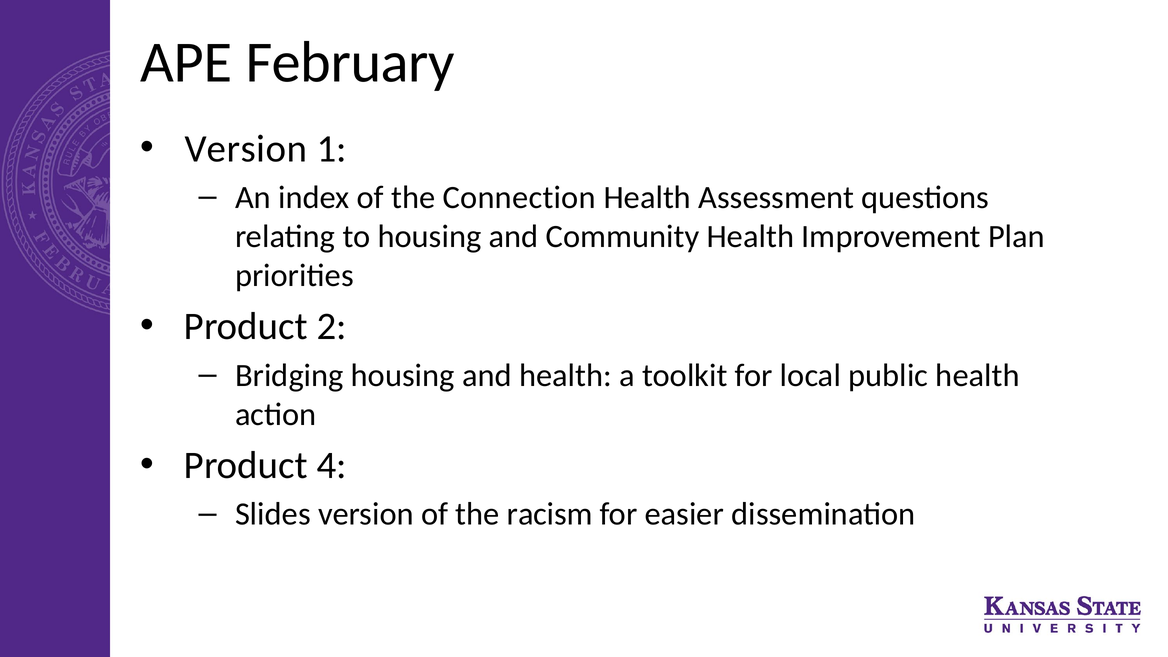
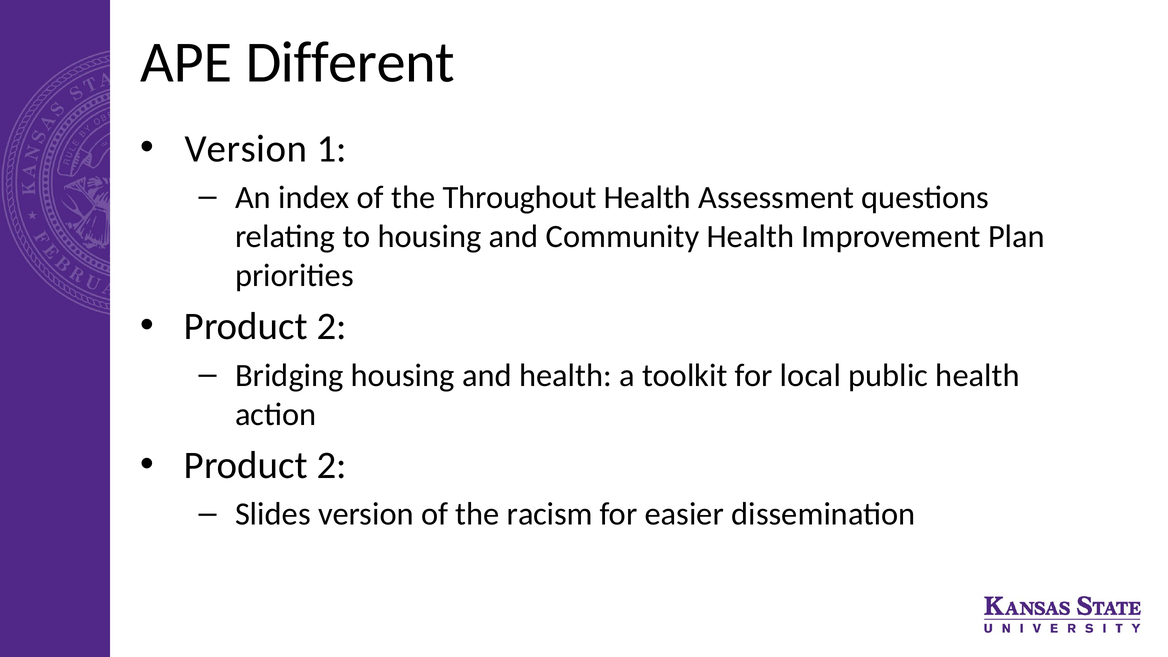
February: February -> Different (350, 62)
Connection: Connection -> Throughout (520, 198)
4: 4 -> 2 (332, 465)
